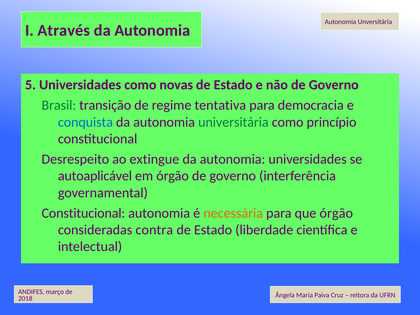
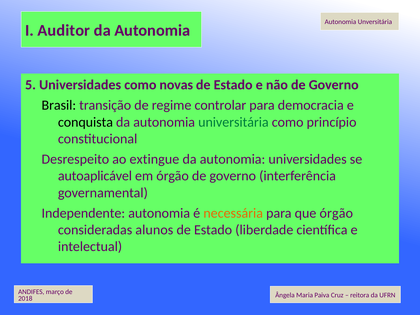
Através: Através -> Auditor (64, 30)
Brasil colour: green -> black (59, 105)
tentativa: tentativa -> controlar (220, 105)
conquista colour: blue -> black (85, 122)
Constitucional: Constitucional -> Independente (83, 213)
contra: contra -> alunos (154, 230)
